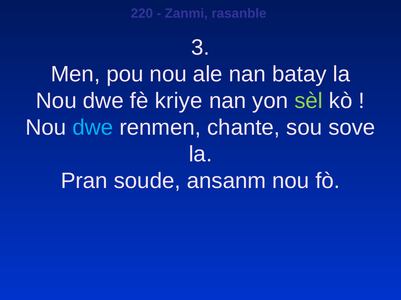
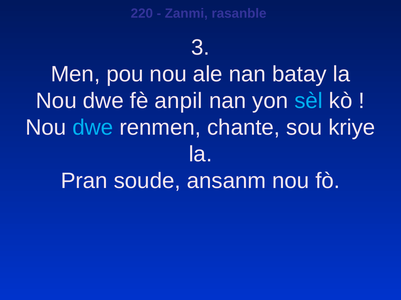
kriye: kriye -> anpil (179, 101)
sèl colour: light green -> light blue (309, 101)
sove: sove -> kriye (352, 128)
